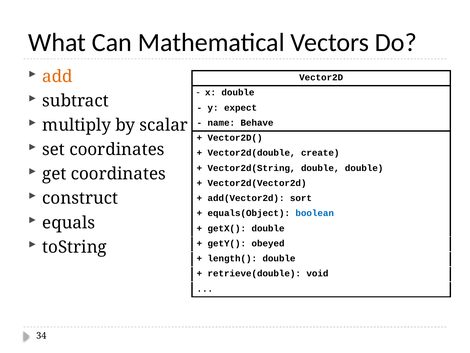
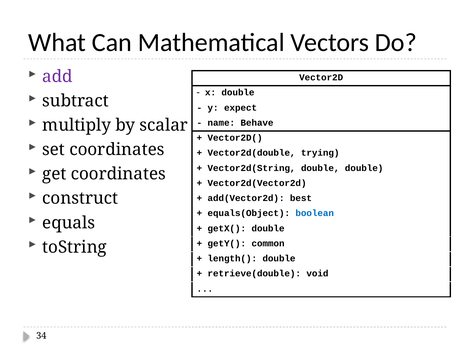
add colour: orange -> purple (57, 76)
create: create -> trying (320, 153)
sort: sort -> best (301, 198)
obeyed: obeyed -> common (268, 243)
